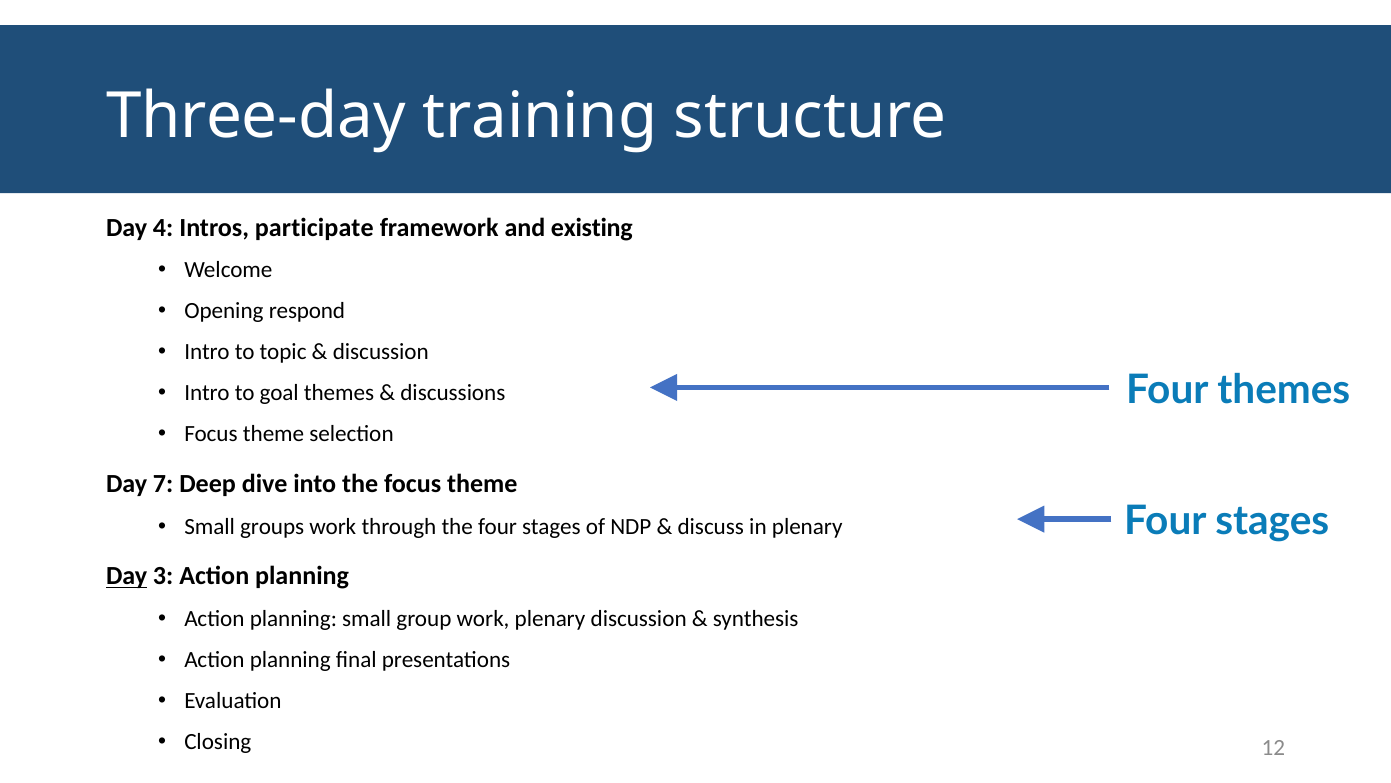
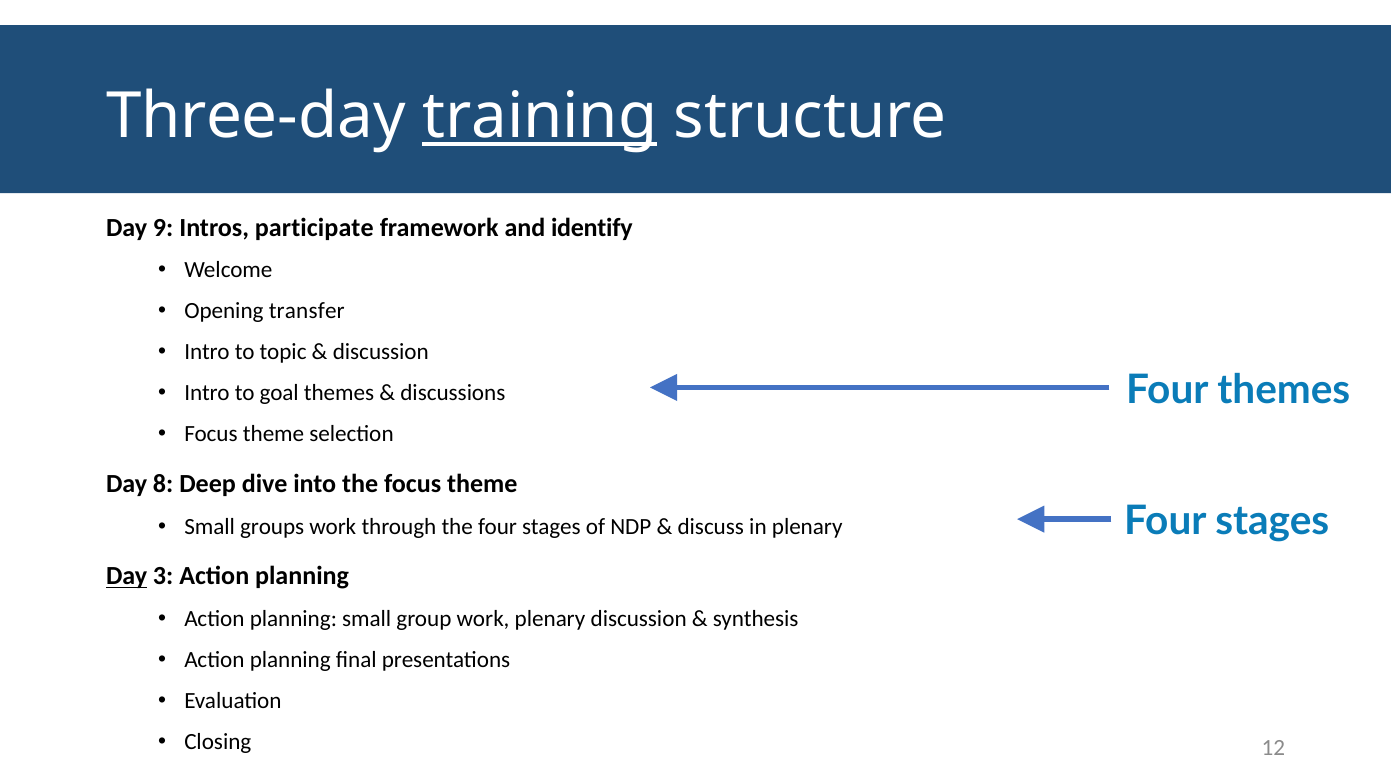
training underline: none -> present (540, 117)
4: 4 -> 9 (163, 227)
existing: existing -> identify (592, 227)
respond: respond -> transfer (307, 311)
7: 7 -> 8 (163, 484)
